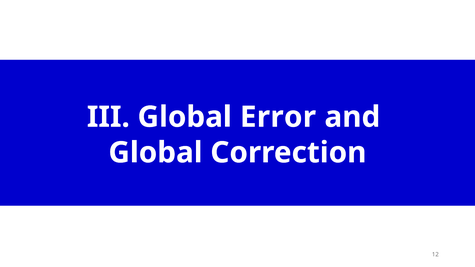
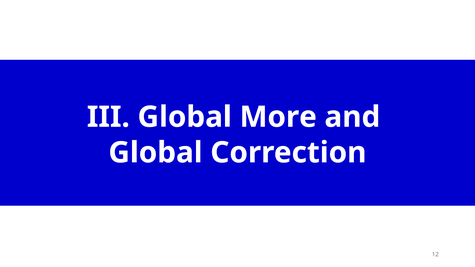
Error: Error -> More (278, 117)
